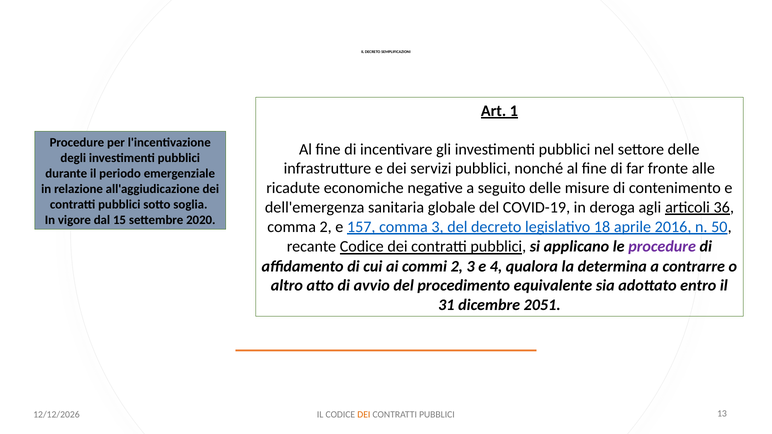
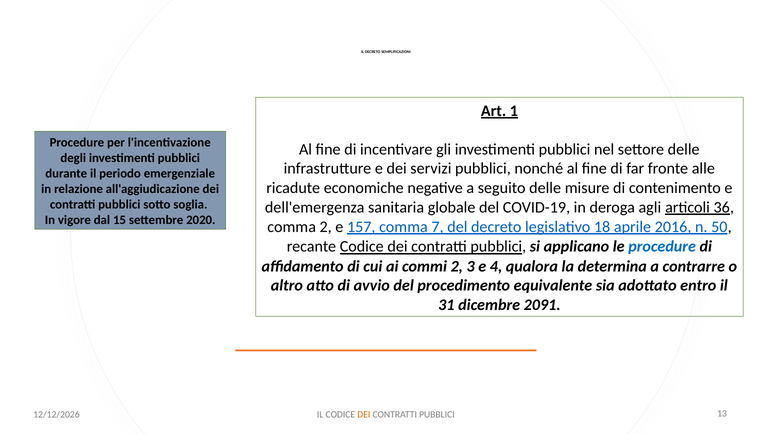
comma 3: 3 -> 7 (438, 227)
procedure colour: purple -> blue (662, 247)
2051: 2051 -> 2091 (542, 305)
